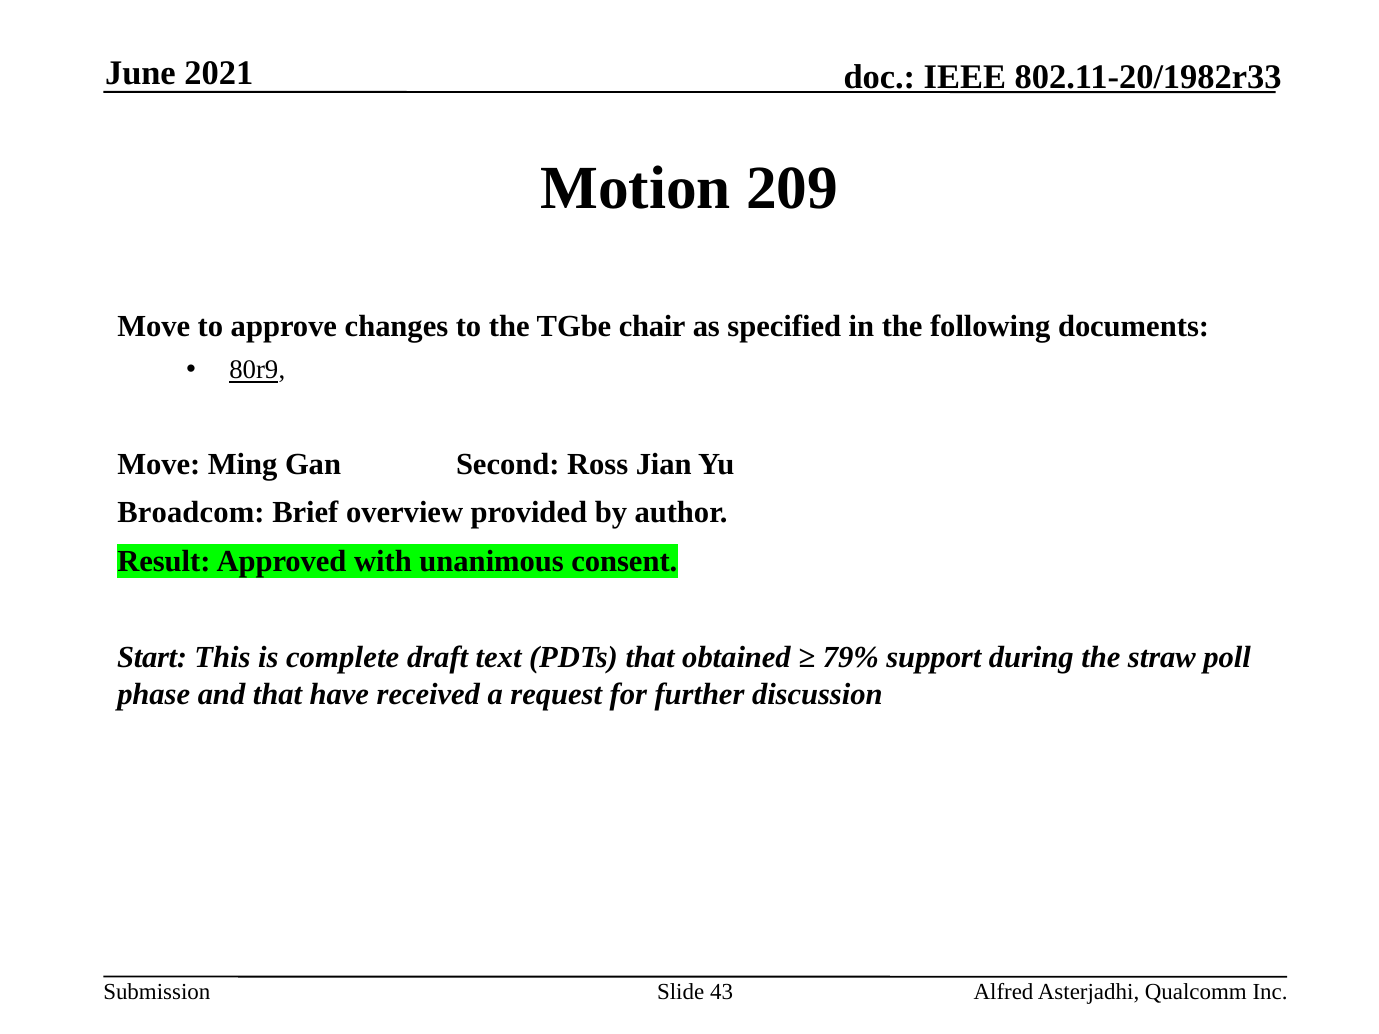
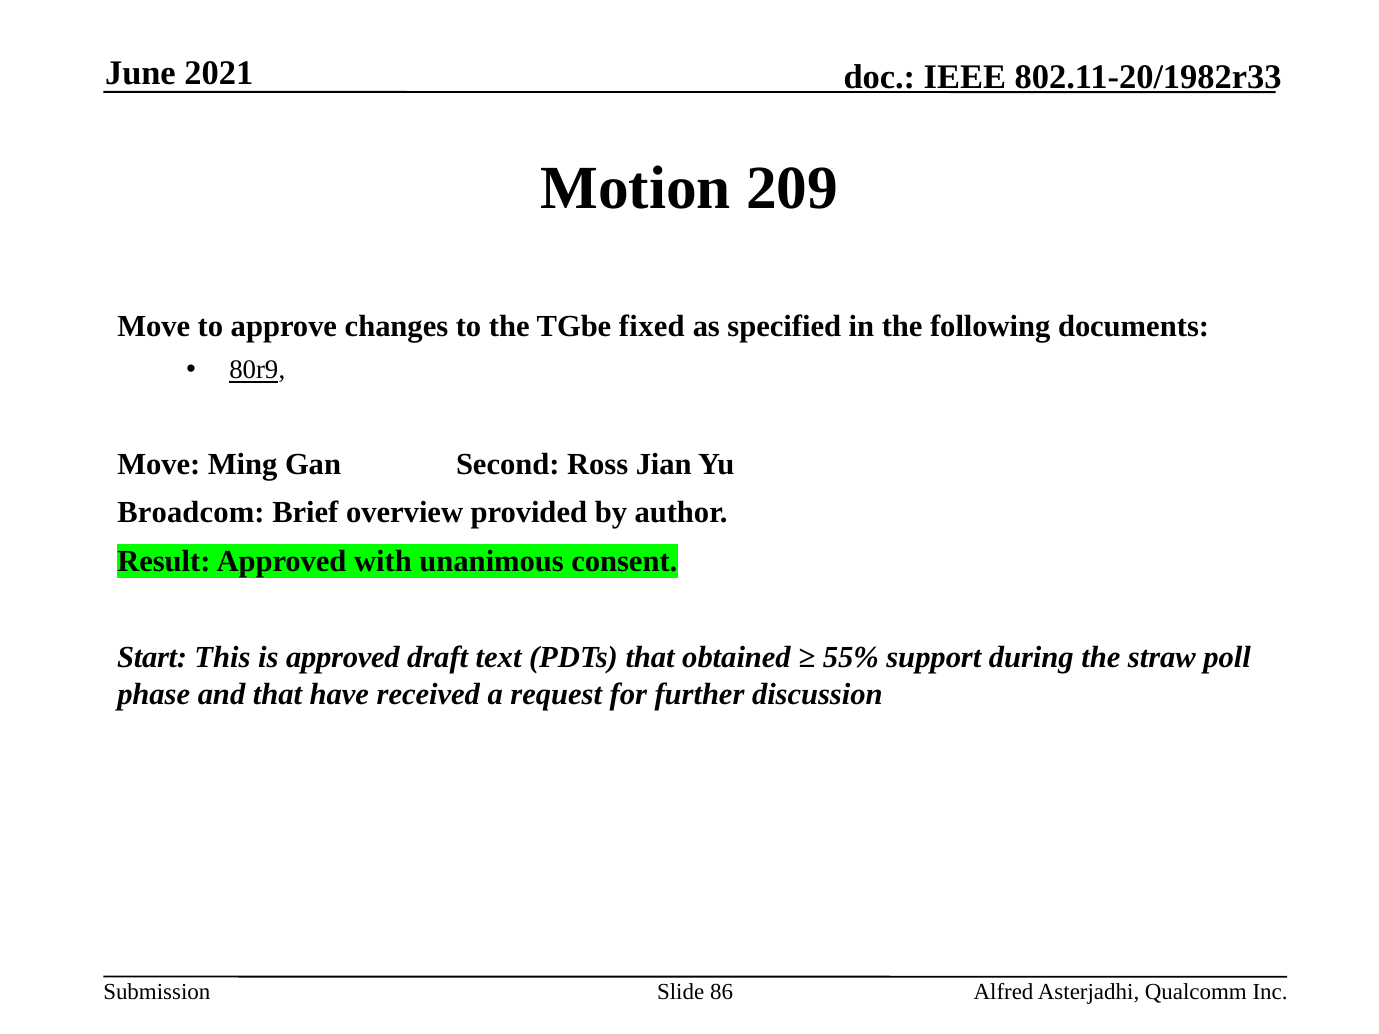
chair: chair -> fixed (652, 326)
is complete: complete -> approved (343, 658)
79%: 79% -> 55% (851, 658)
43: 43 -> 86 (722, 992)
